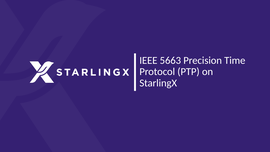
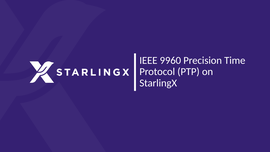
5663: 5663 -> 9960 (170, 60)
